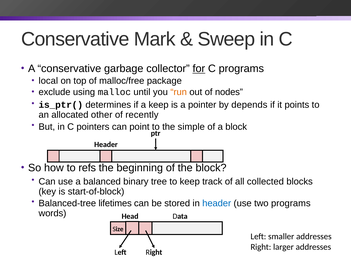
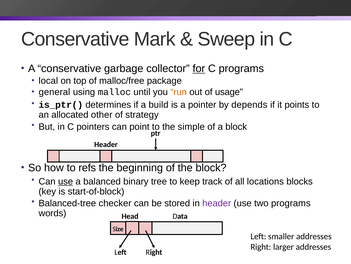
exclude: exclude -> general (54, 92)
nodes: nodes -> usage (229, 92)
a keep: keep -> build (159, 105)
recently: recently -> strategy (142, 115)
use underline: none -> present (66, 181)
collected: collected -> locations (265, 181)
lifetimes: lifetimes -> checker (115, 203)
header colour: blue -> purple (217, 203)
